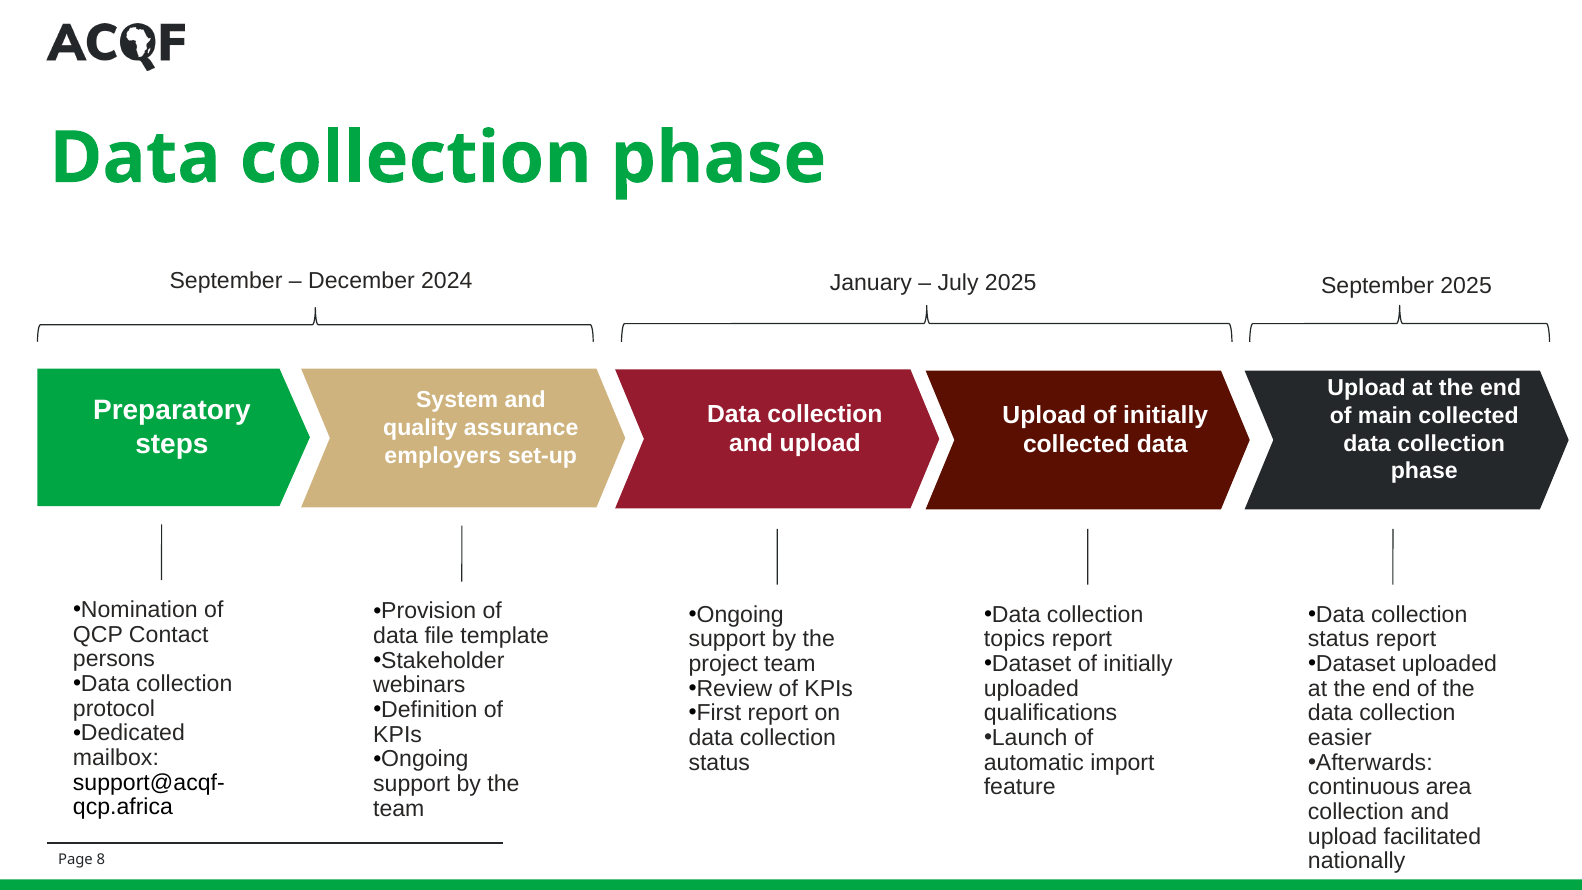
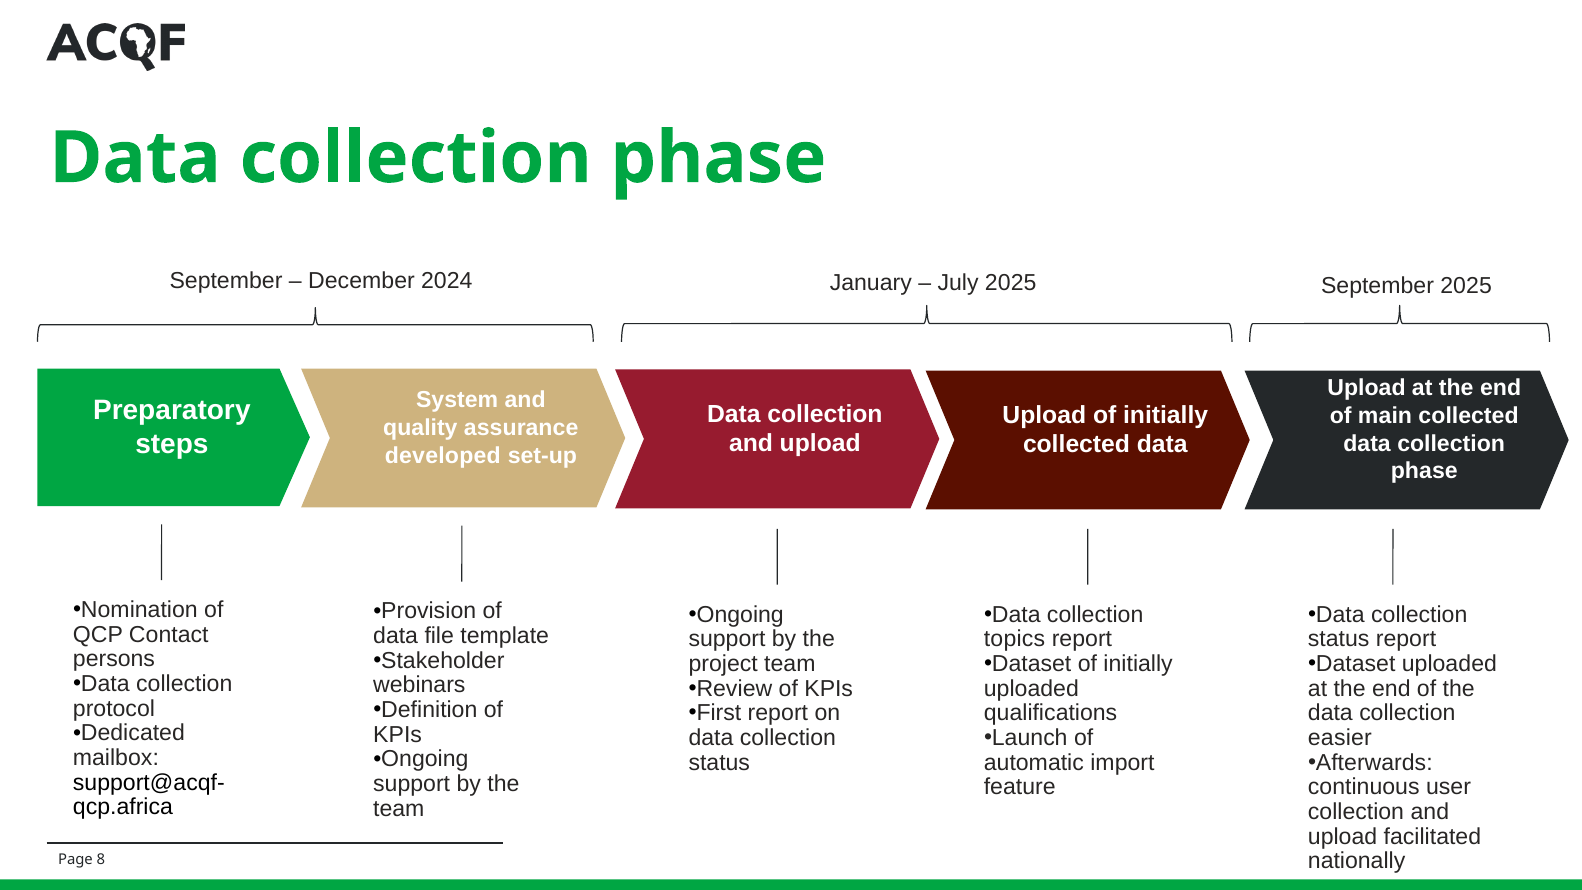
employers: employers -> developed (443, 455)
area: area -> user (1449, 787)
